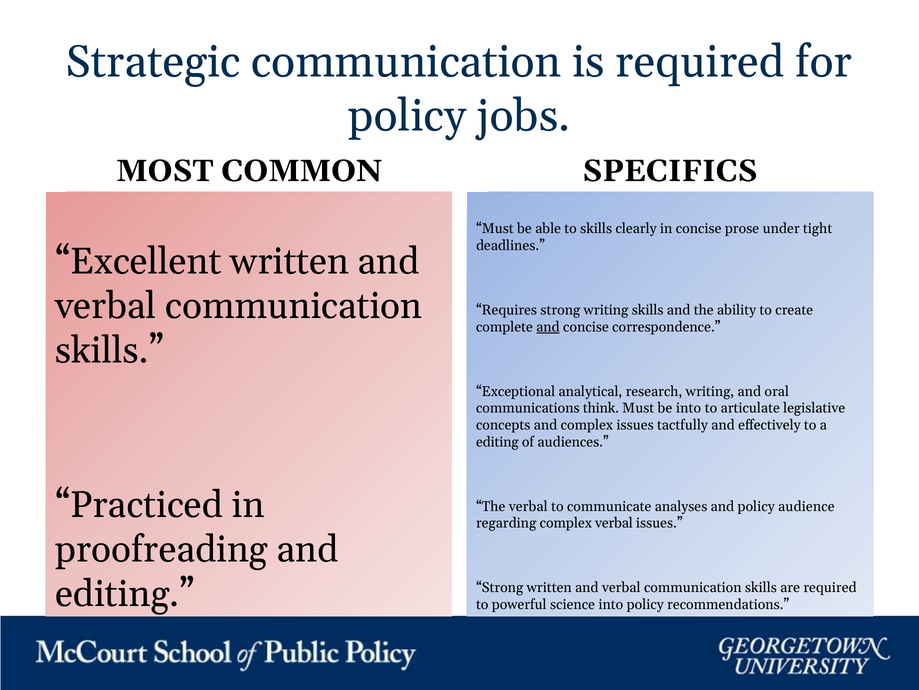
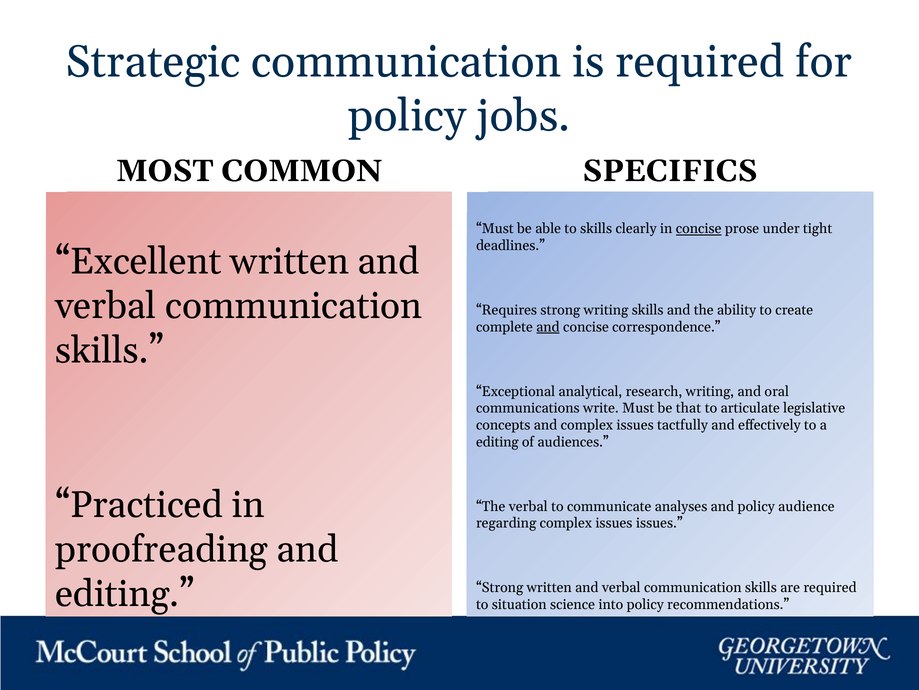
concise underline: none -> present (699, 229)
think: think -> write (601, 408)
be into: into -> that (688, 408)
regarding complex verbal: verbal -> issues (614, 523)
powerful: powerful -> situation (519, 604)
